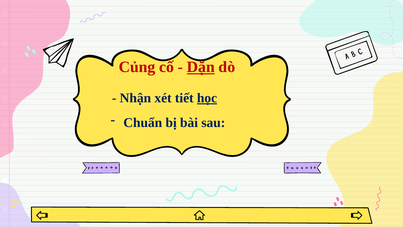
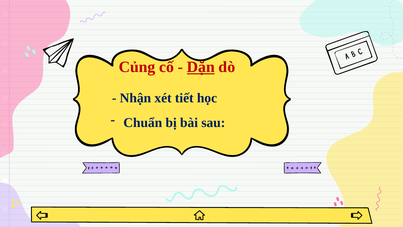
học underline: present -> none (207, 98)
